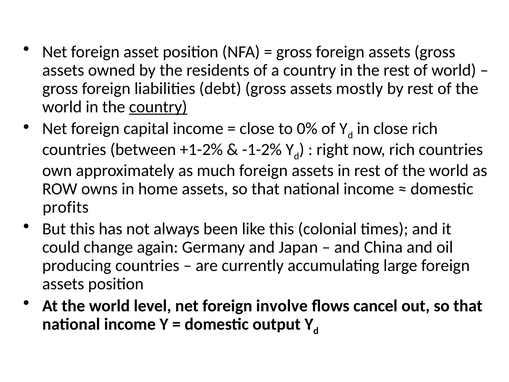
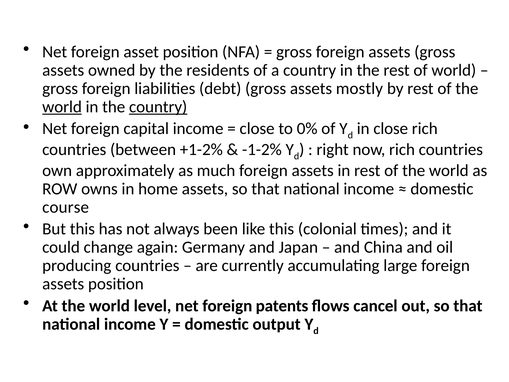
world underline: none -> present (62, 107)
profits: profits -> course (66, 207)
involve: involve -> patents (282, 306)
